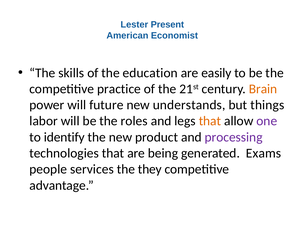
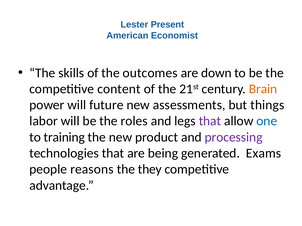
education: education -> outcomes (150, 73)
easily: easily -> down (216, 73)
practice: practice -> content (119, 89)
understands: understands -> assessments (189, 105)
that colour: orange -> purple (210, 121)
one colour: purple -> blue (267, 121)
identify: identify -> training (64, 137)
services: services -> reasons (92, 170)
